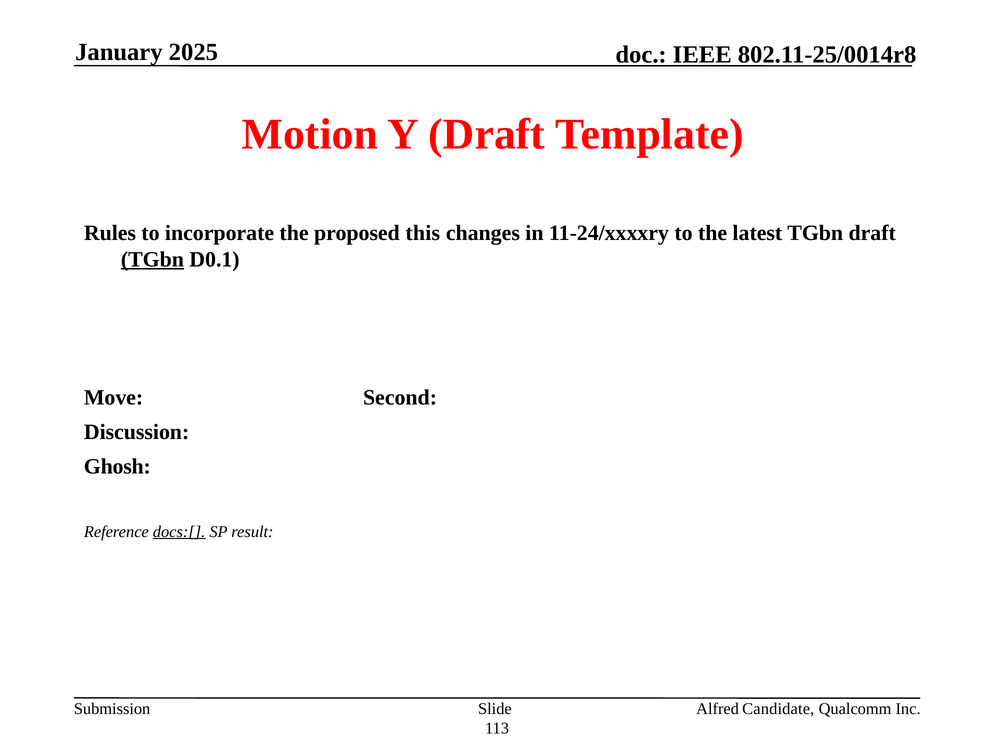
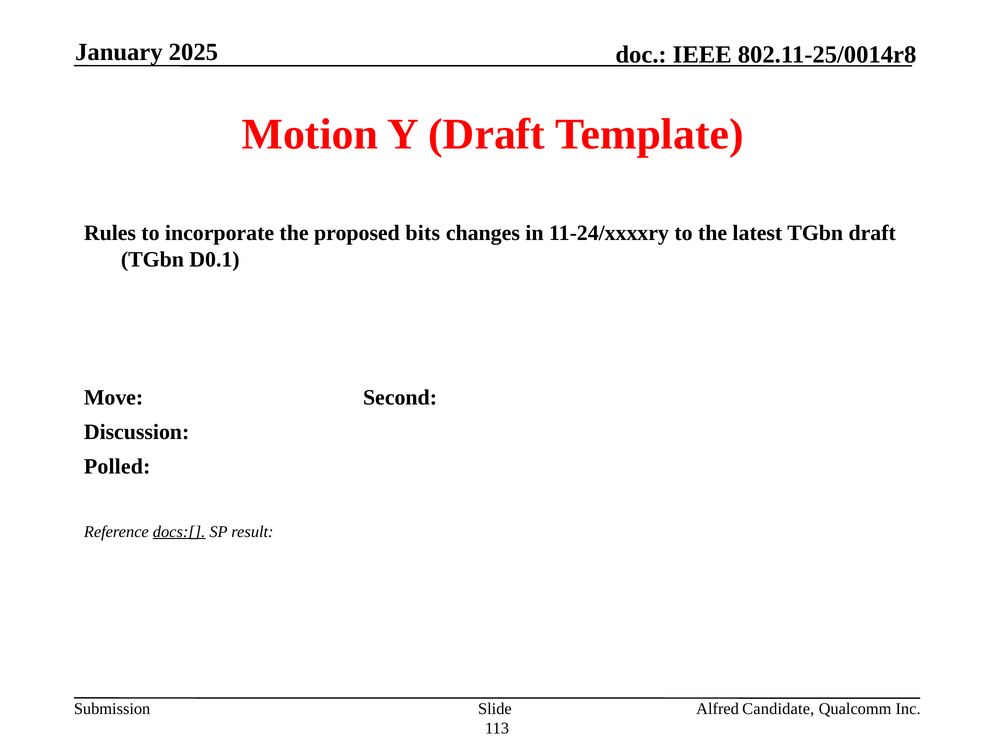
this: this -> bits (423, 233)
TGbn underline: present -> none (152, 260)
Ghosh: Ghosh -> Polled (117, 467)
